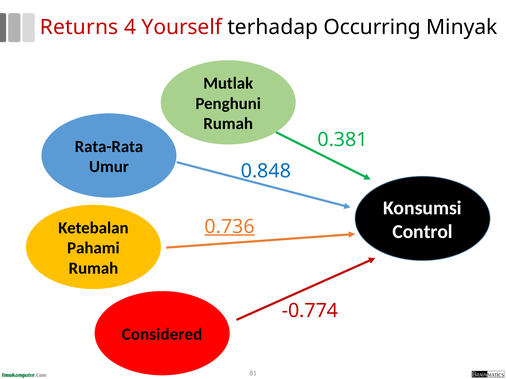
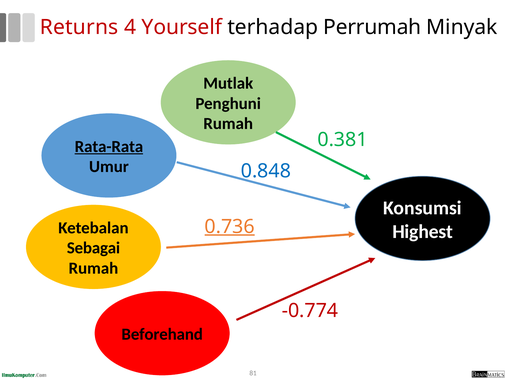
Occurring: Occurring -> Perrumah (372, 27)
Rata-Rata underline: none -> present (109, 147)
Control: Control -> Highest (423, 232)
Pahami: Pahami -> Sebagai (93, 248)
Considered: Considered -> Beforehand (162, 335)
